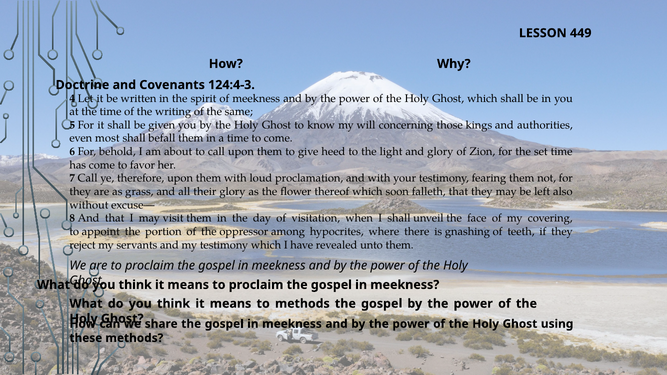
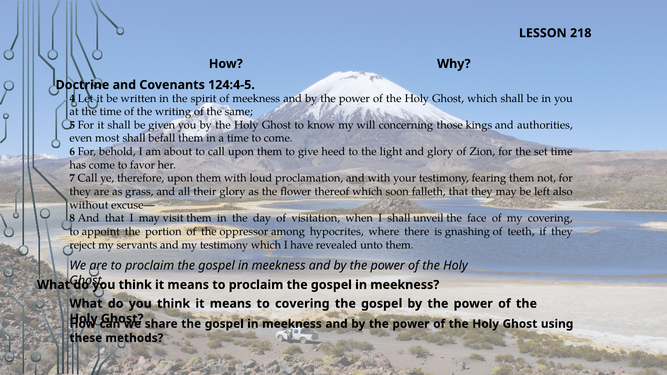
449: 449 -> 218 (581, 33)
124:4-3: 124:4-3 -> 124:4-5 (231, 85)
to methods: methods -> covering (302, 304)
